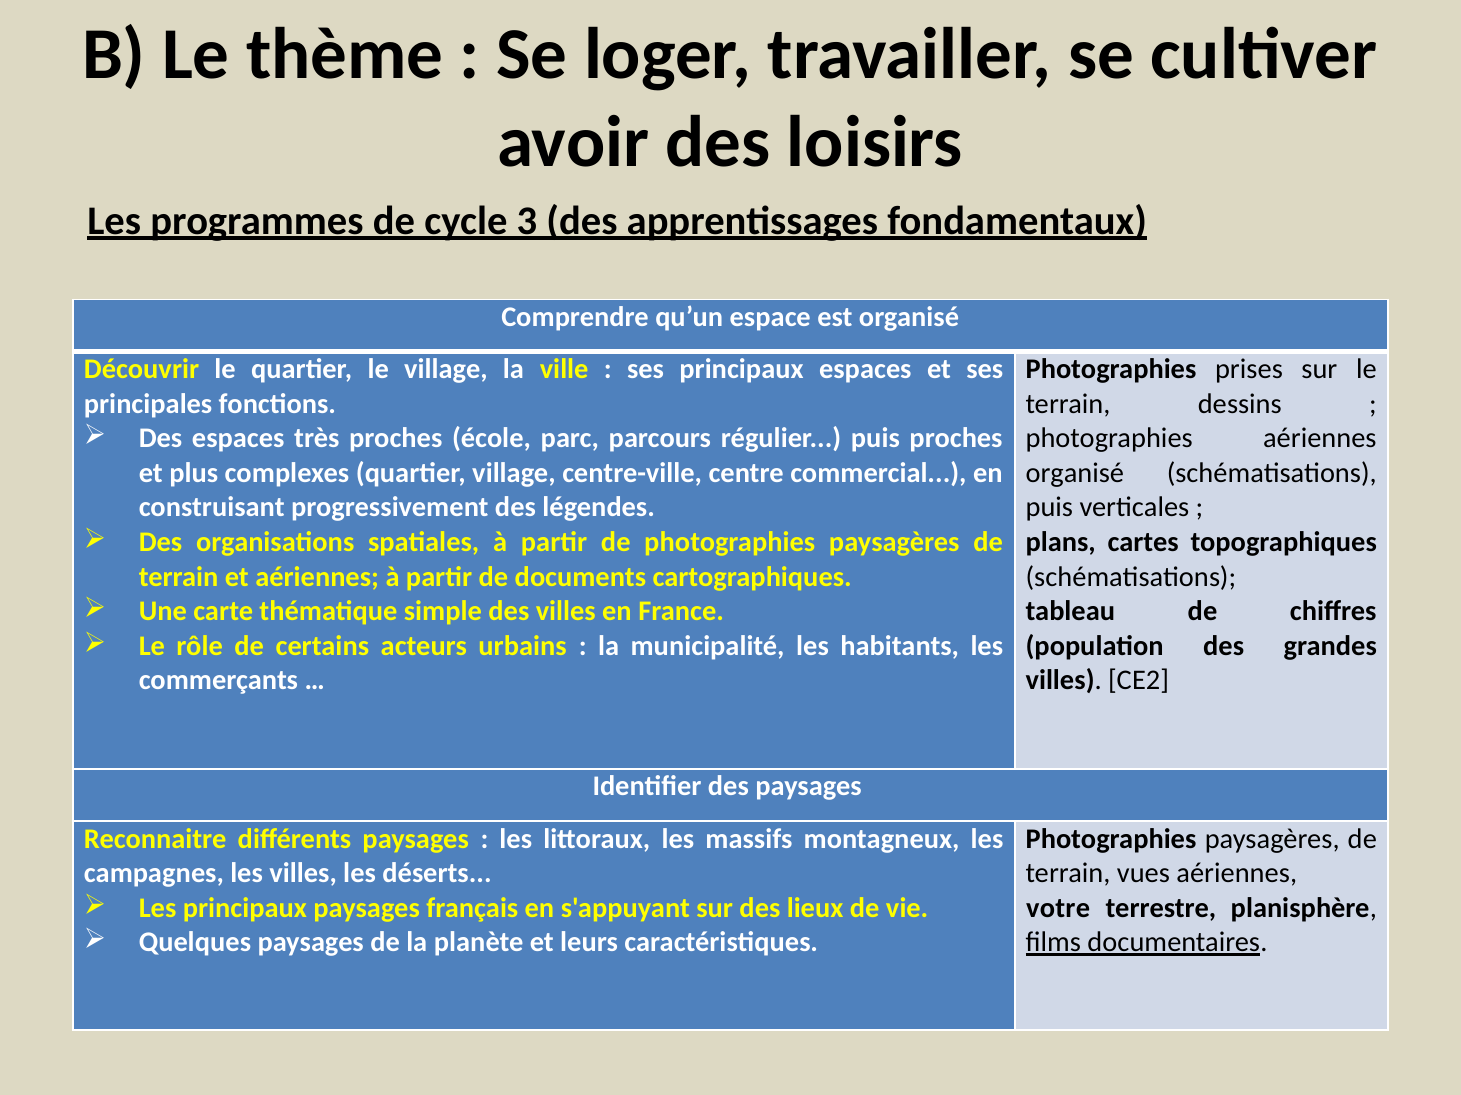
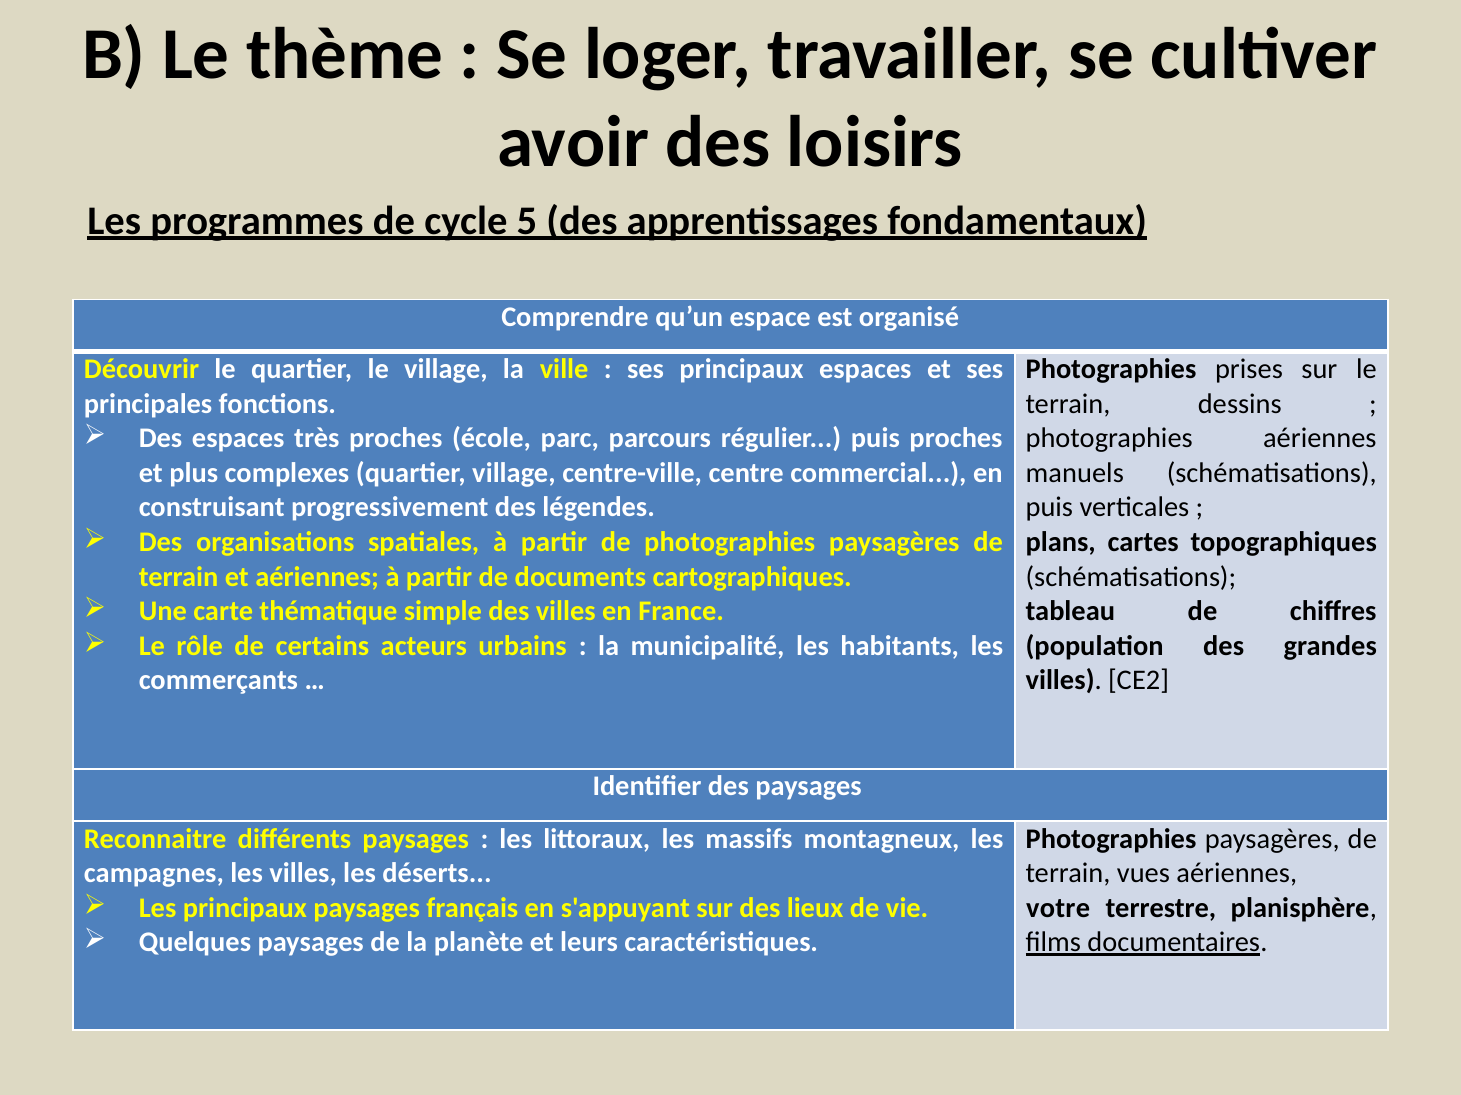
3: 3 -> 5 (527, 221)
organisé: organisé -> manuels (1075, 473)
